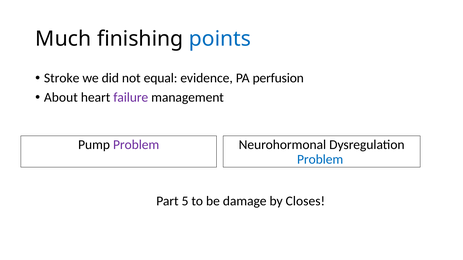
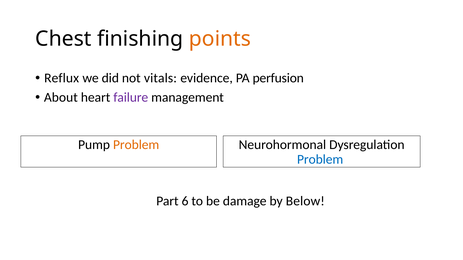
Much: Much -> Chest (63, 39)
points colour: blue -> orange (220, 39)
Stroke: Stroke -> Reflux (62, 78)
equal: equal -> vitals (160, 78)
Problem colour: purple -> orange (136, 145)
5: 5 -> 6 (185, 201)
Closes: Closes -> Below (305, 201)
